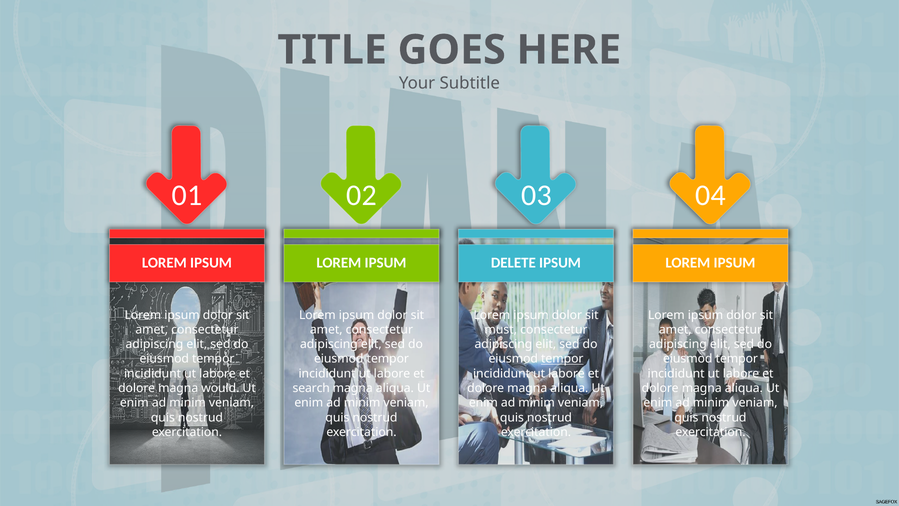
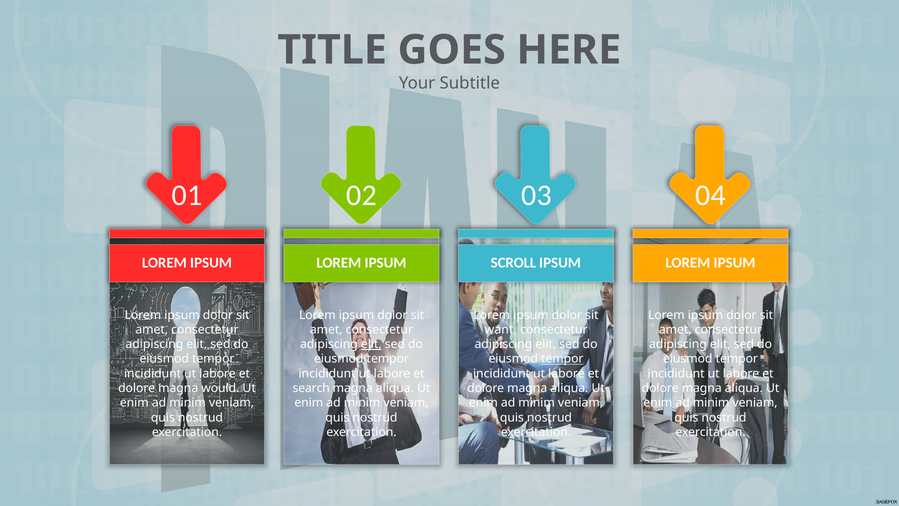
DELETE: DELETE -> SCROLL (513, 263)
must: must -> want (501, 329)
elit underline: none -> present (371, 344)
